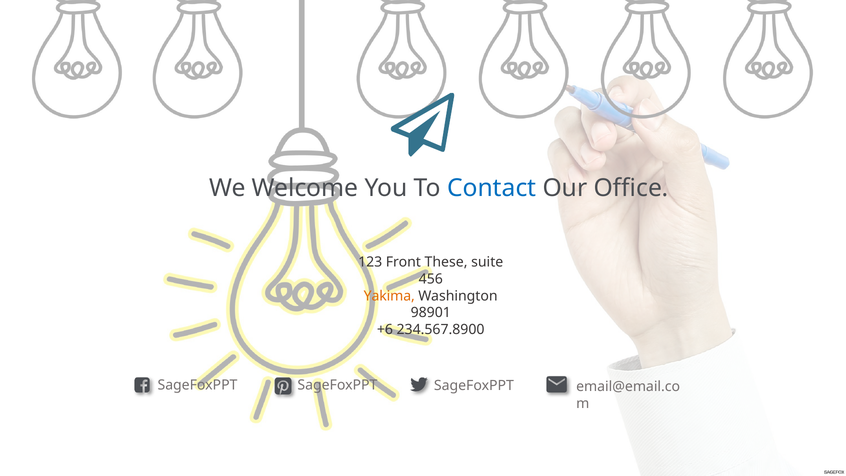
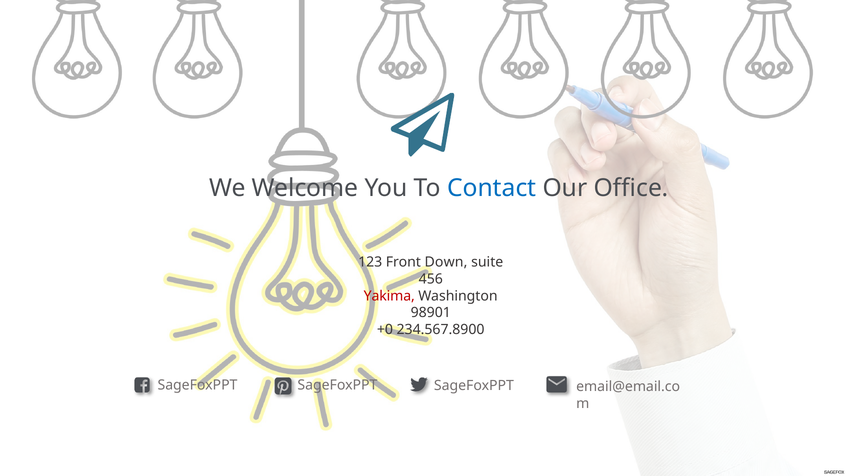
These: These -> Down (446, 262)
Yakima colour: orange -> red (389, 296)
+6: +6 -> +0 (385, 330)
